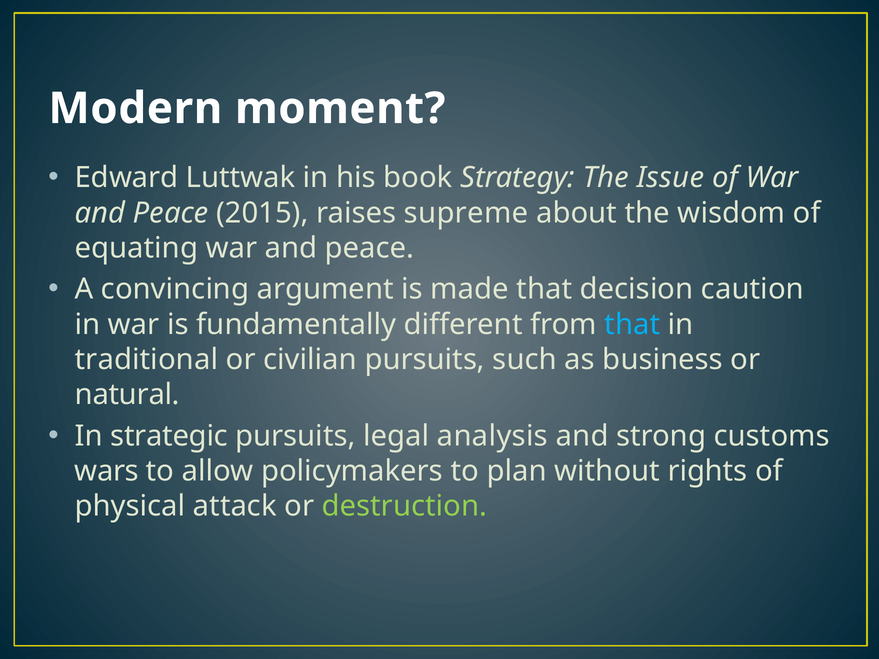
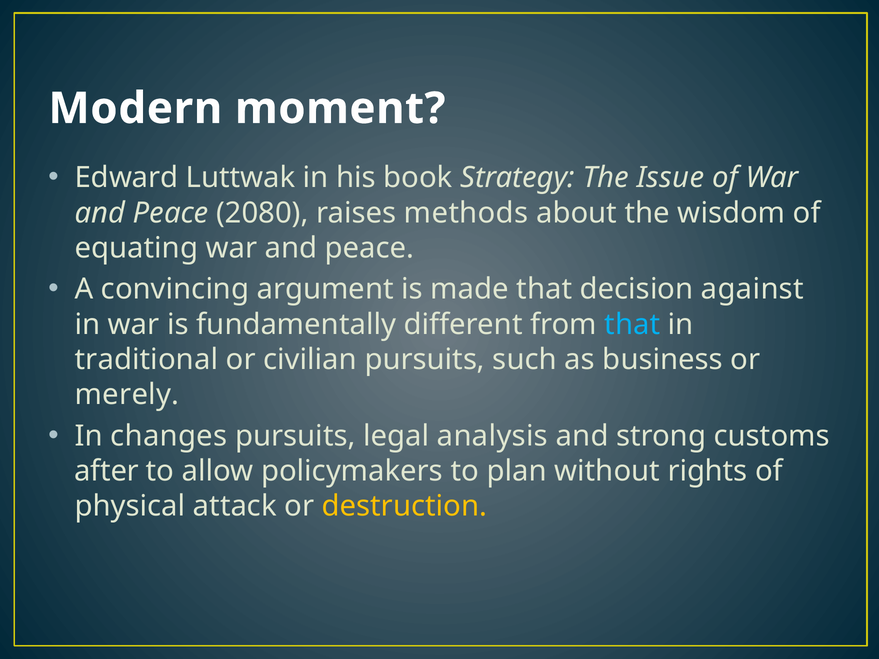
2015: 2015 -> 2080 (262, 213)
supreme: supreme -> methods (466, 213)
caution: caution -> against (752, 289)
natural: natural -> merely (127, 395)
strategic: strategic -> changes (169, 436)
wars: wars -> after (107, 471)
destruction colour: light green -> yellow (404, 506)
